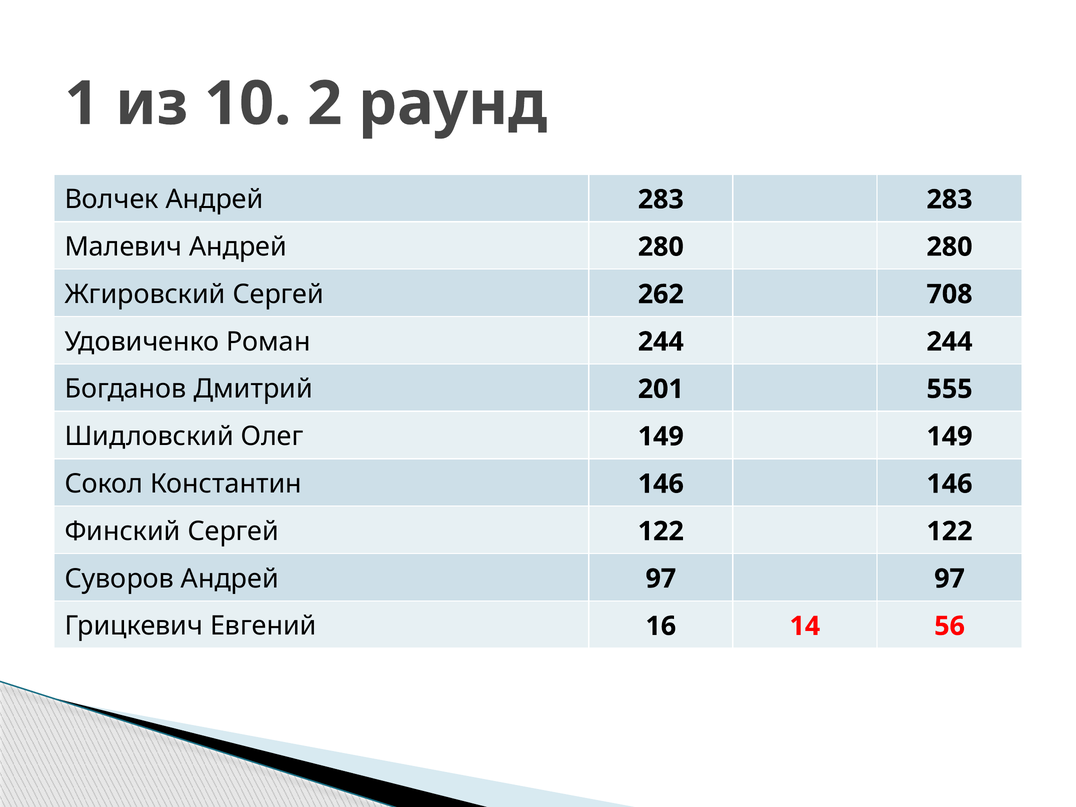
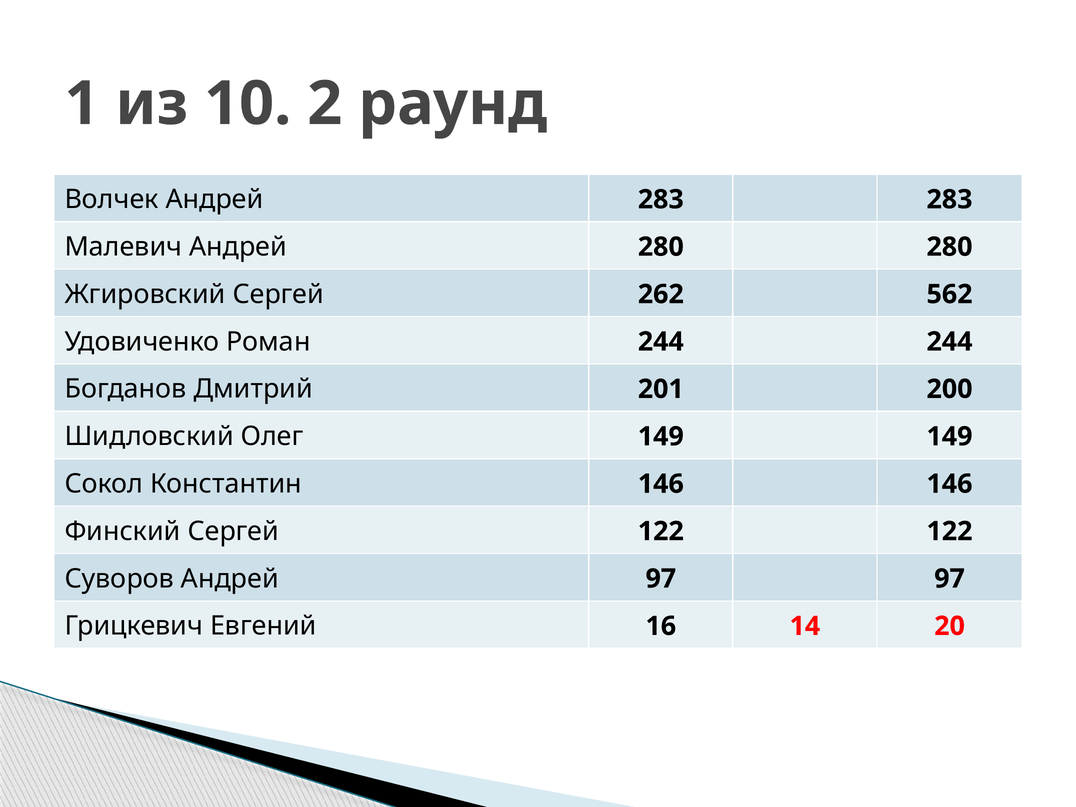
708: 708 -> 562 (950, 294)
555: 555 -> 200 (950, 389)
56: 56 -> 20 (950, 626)
